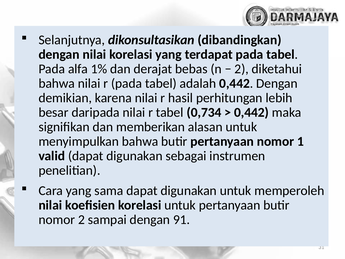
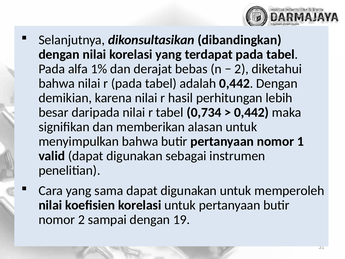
91: 91 -> 19 (181, 220)
